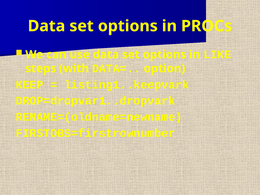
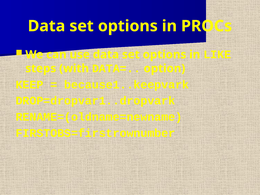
listing1..keepvark: listing1..keepvark -> because1..keepvark (127, 85)
